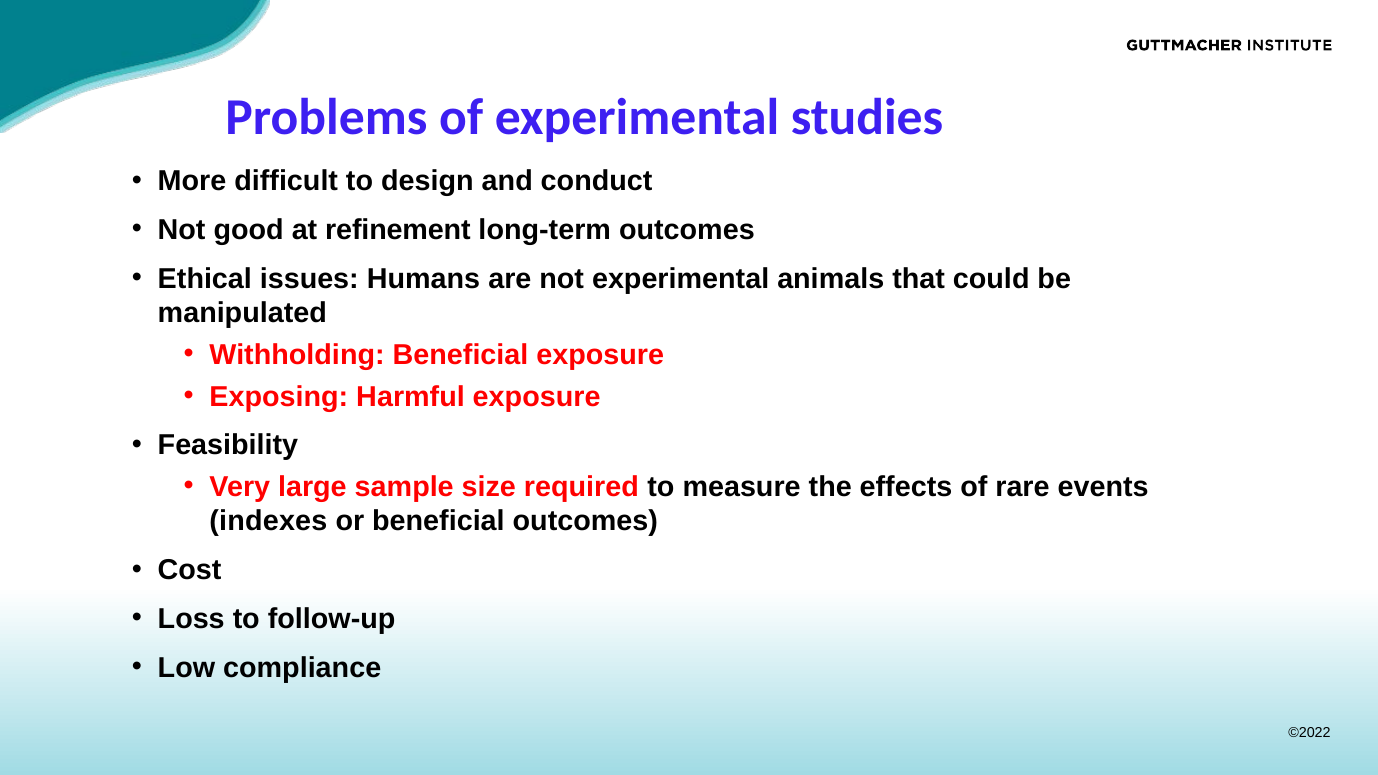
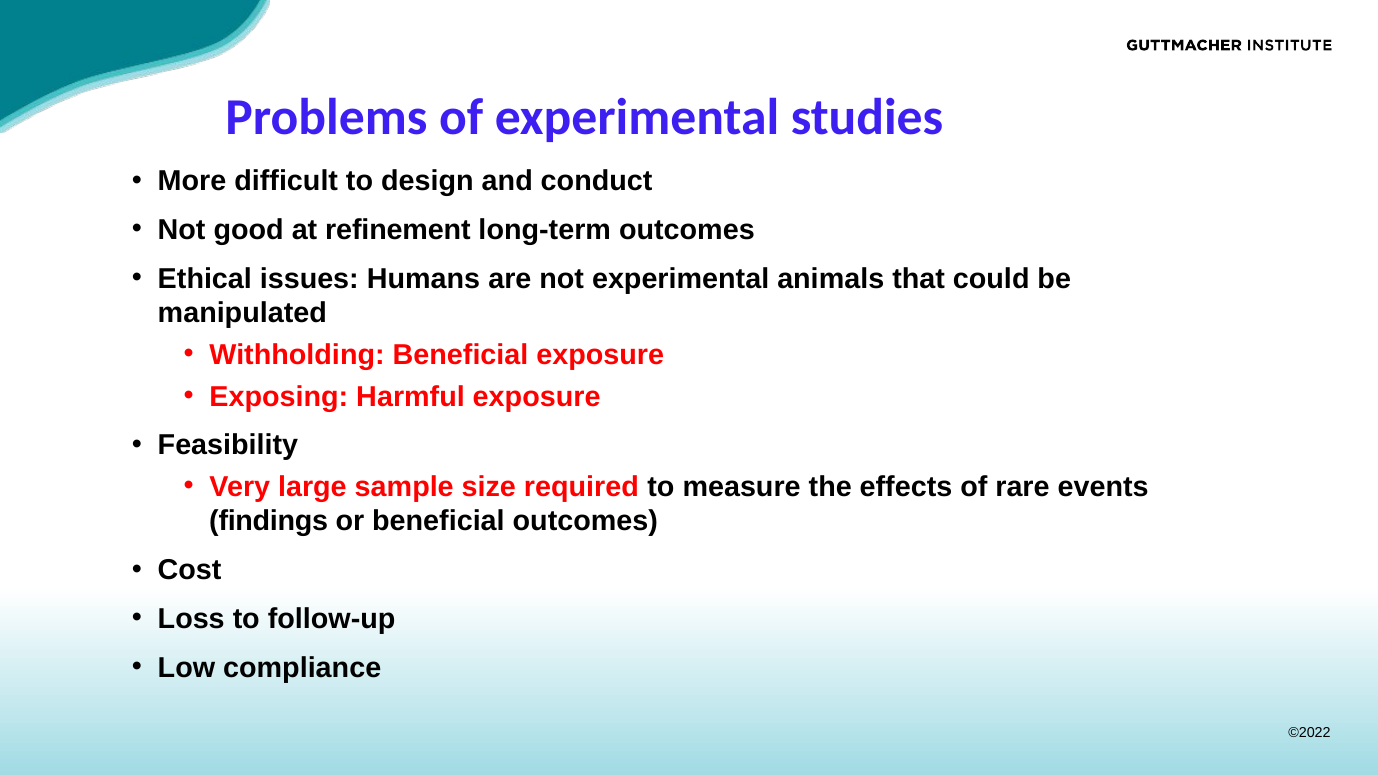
indexes: indexes -> findings (269, 522)
